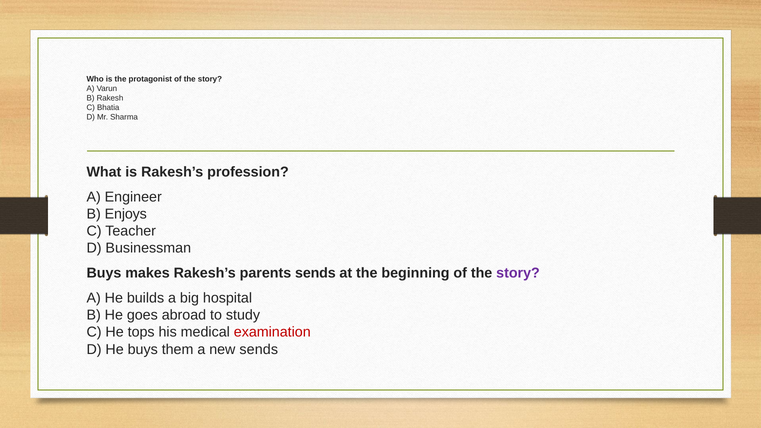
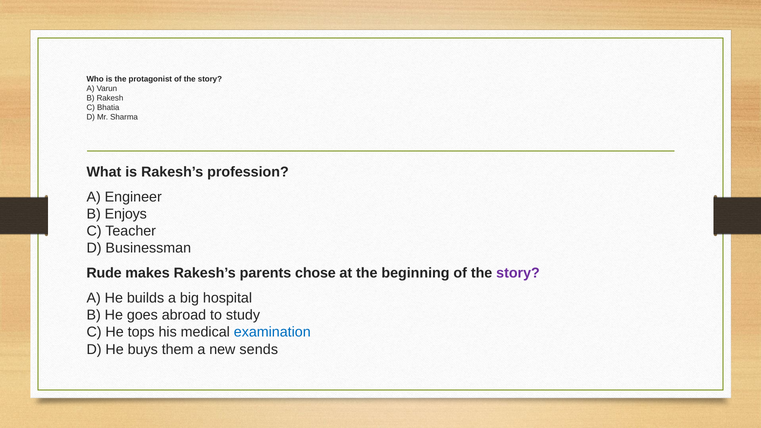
Buys: Buys -> Rude (104, 273)
parents sends: sends -> chose (315, 273)
examination colour: red -> blue (272, 332)
